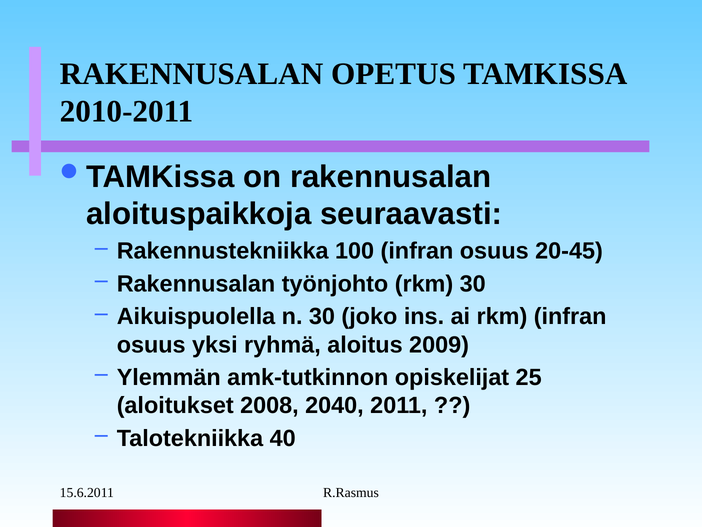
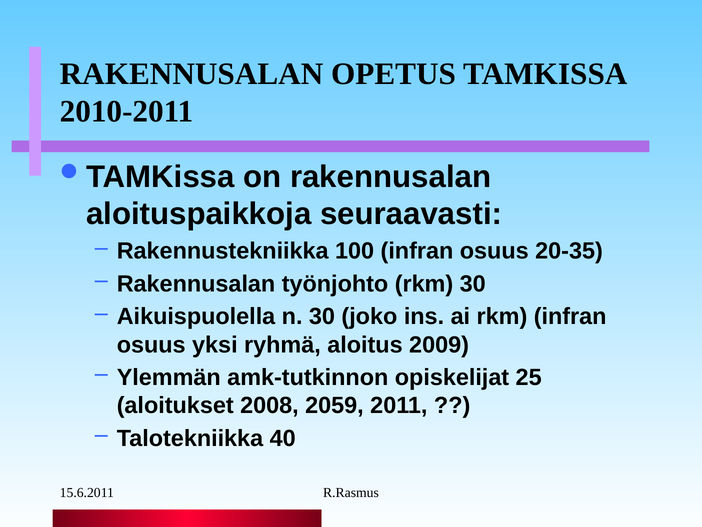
20-45: 20-45 -> 20-35 (569, 251)
2040: 2040 -> 2059 (334, 405)
